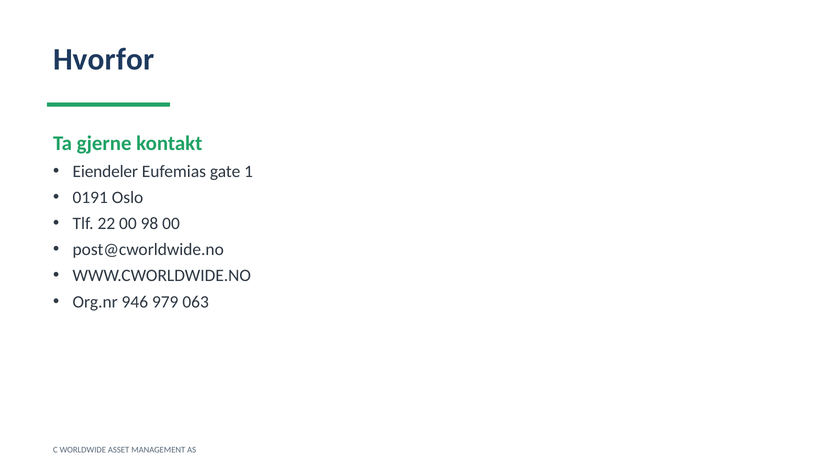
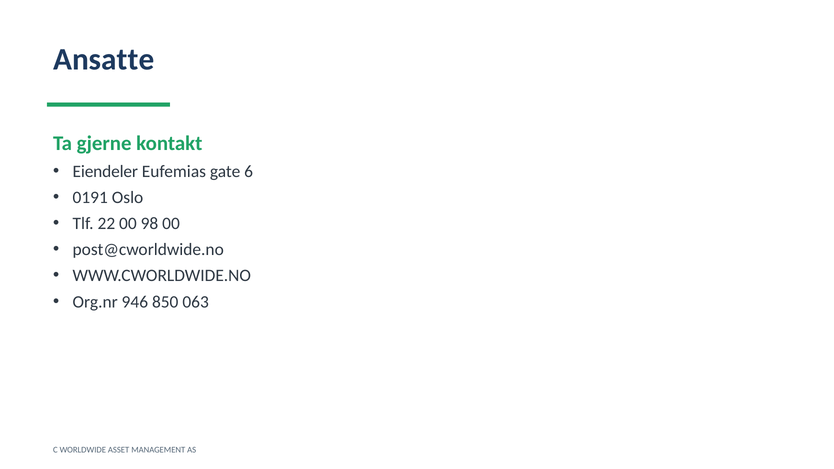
Hvorfor: Hvorfor -> Ansatte (104, 60)
1: 1 -> 6 (249, 171)
979: 979 -> 850 (165, 302)
